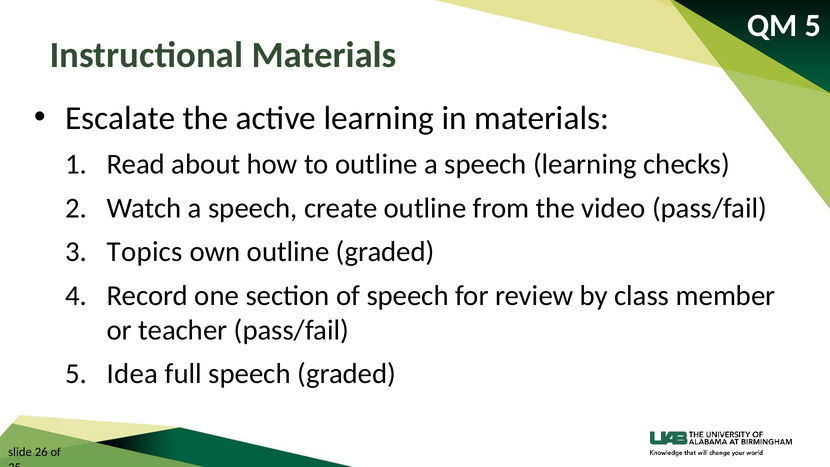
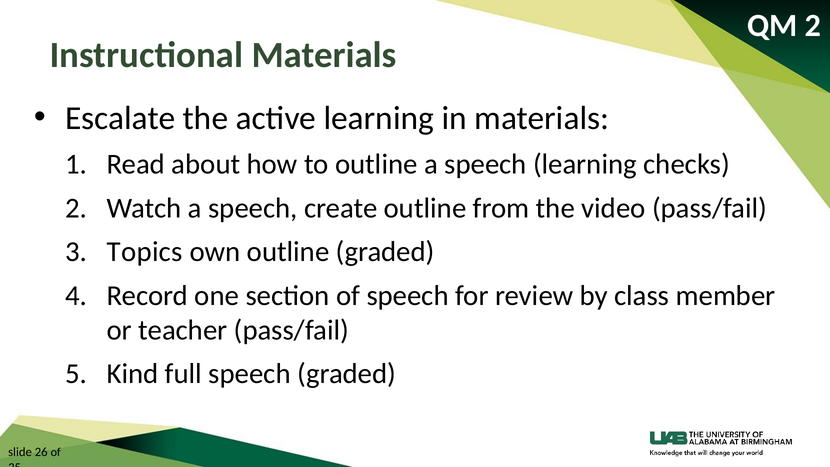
QM 5: 5 -> 2 (813, 26)
Idea: Idea -> Kind (133, 374)
